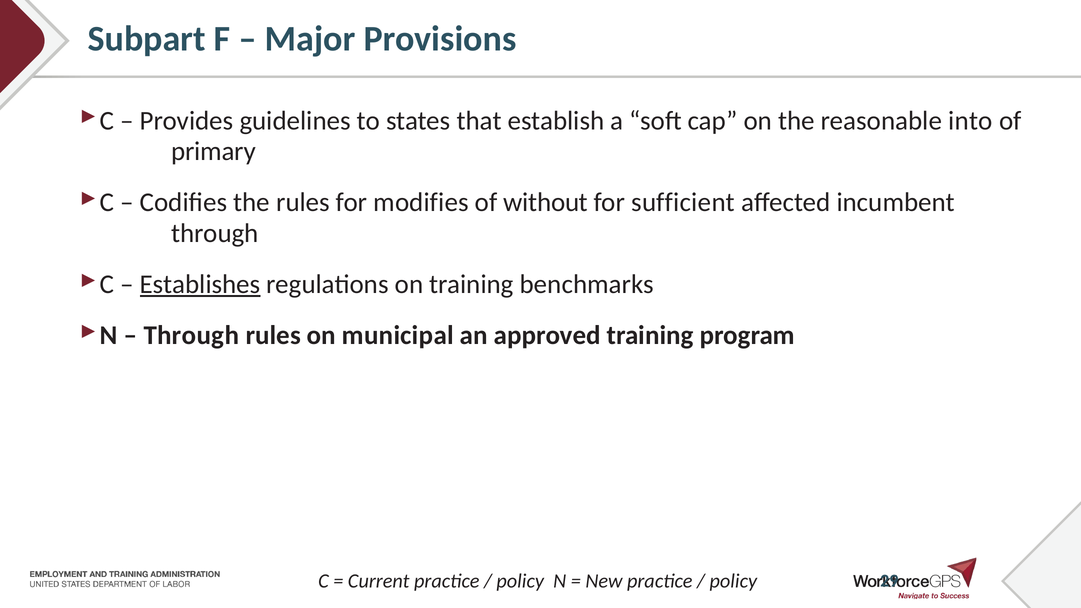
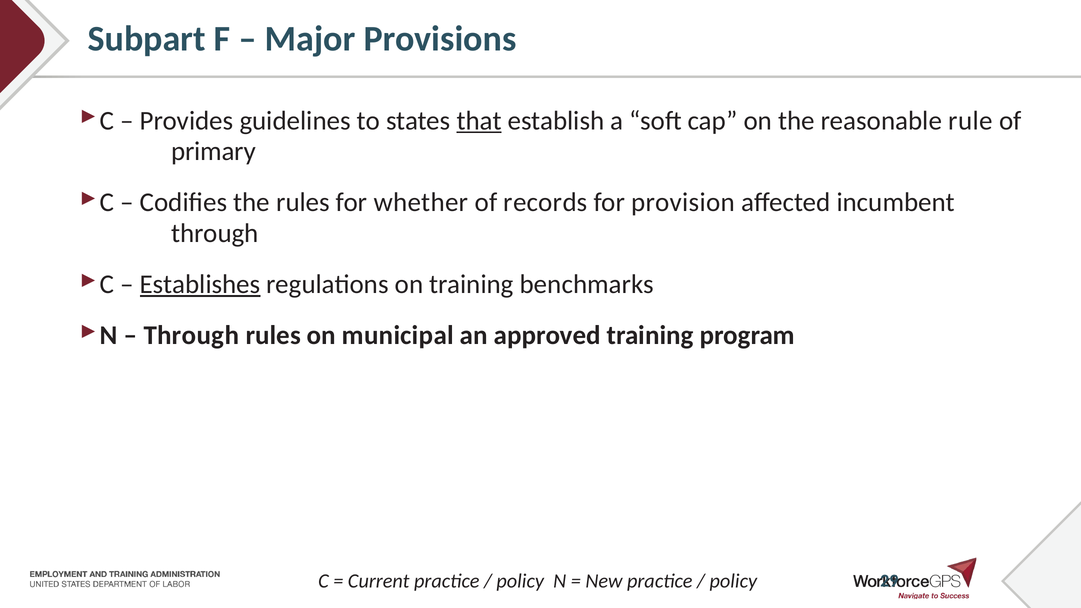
that underline: none -> present (479, 121)
into: into -> rule (970, 121)
modifies: modifies -> whether (421, 203)
without: without -> records (545, 203)
sufficient: sufficient -> provision (683, 203)
